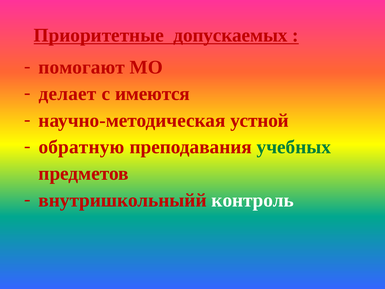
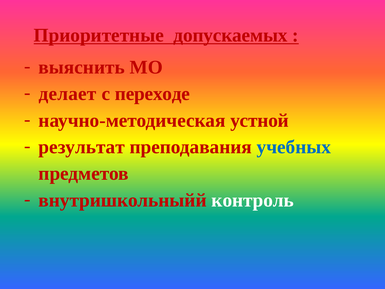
помогают: помогают -> выяснить (82, 67)
имеются: имеются -> переходе (152, 94)
обратную: обратную -> результат (82, 147)
учебных colour: green -> blue (294, 147)
